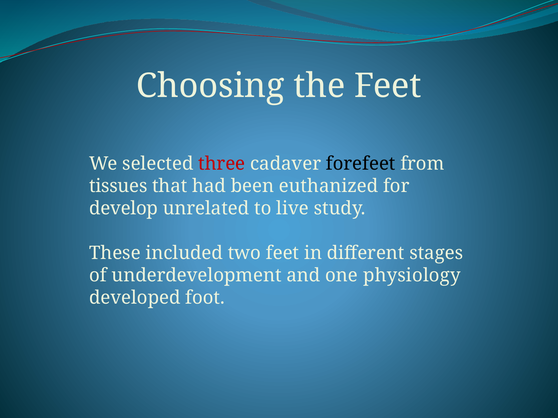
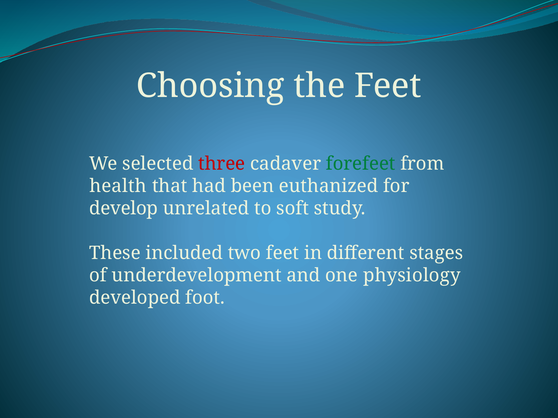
forefeet colour: black -> green (361, 164)
tissues: tissues -> health (118, 186)
live: live -> soft (293, 209)
